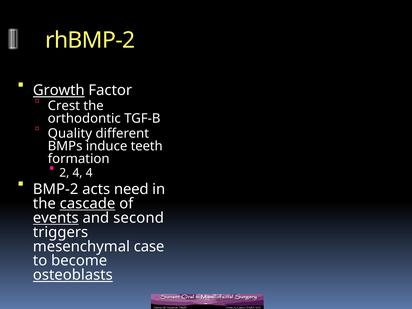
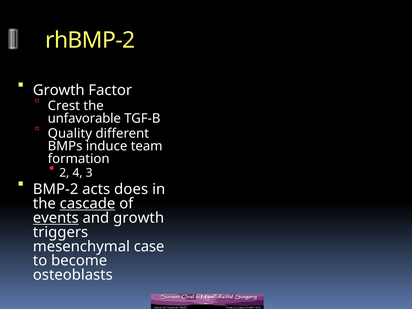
Growth underline: present -> none (59, 90)
orthodontic: orthodontic -> unfavorable (84, 119)
teeth: teeth -> team (147, 146)
4 4: 4 -> 3 (89, 173)
need: need -> does (131, 189)
and second: second -> growth (139, 218)
osteoblasts underline: present -> none (73, 275)
